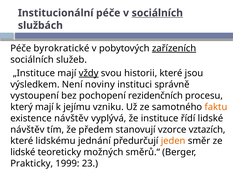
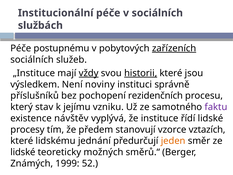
sociálních underline: present -> none (157, 13)
byrokratické: byrokratické -> postupnému (62, 48)
historii underline: none -> present (141, 73)
vystoupení: vystoupení -> příslušníků (35, 96)
který mají: mají -> stav (44, 107)
faktu colour: orange -> purple (216, 107)
návštěv: návštěv -> procesy (27, 129)
Prakticky: Prakticky -> Známých (32, 163)
23: 23 -> 52 (90, 163)
